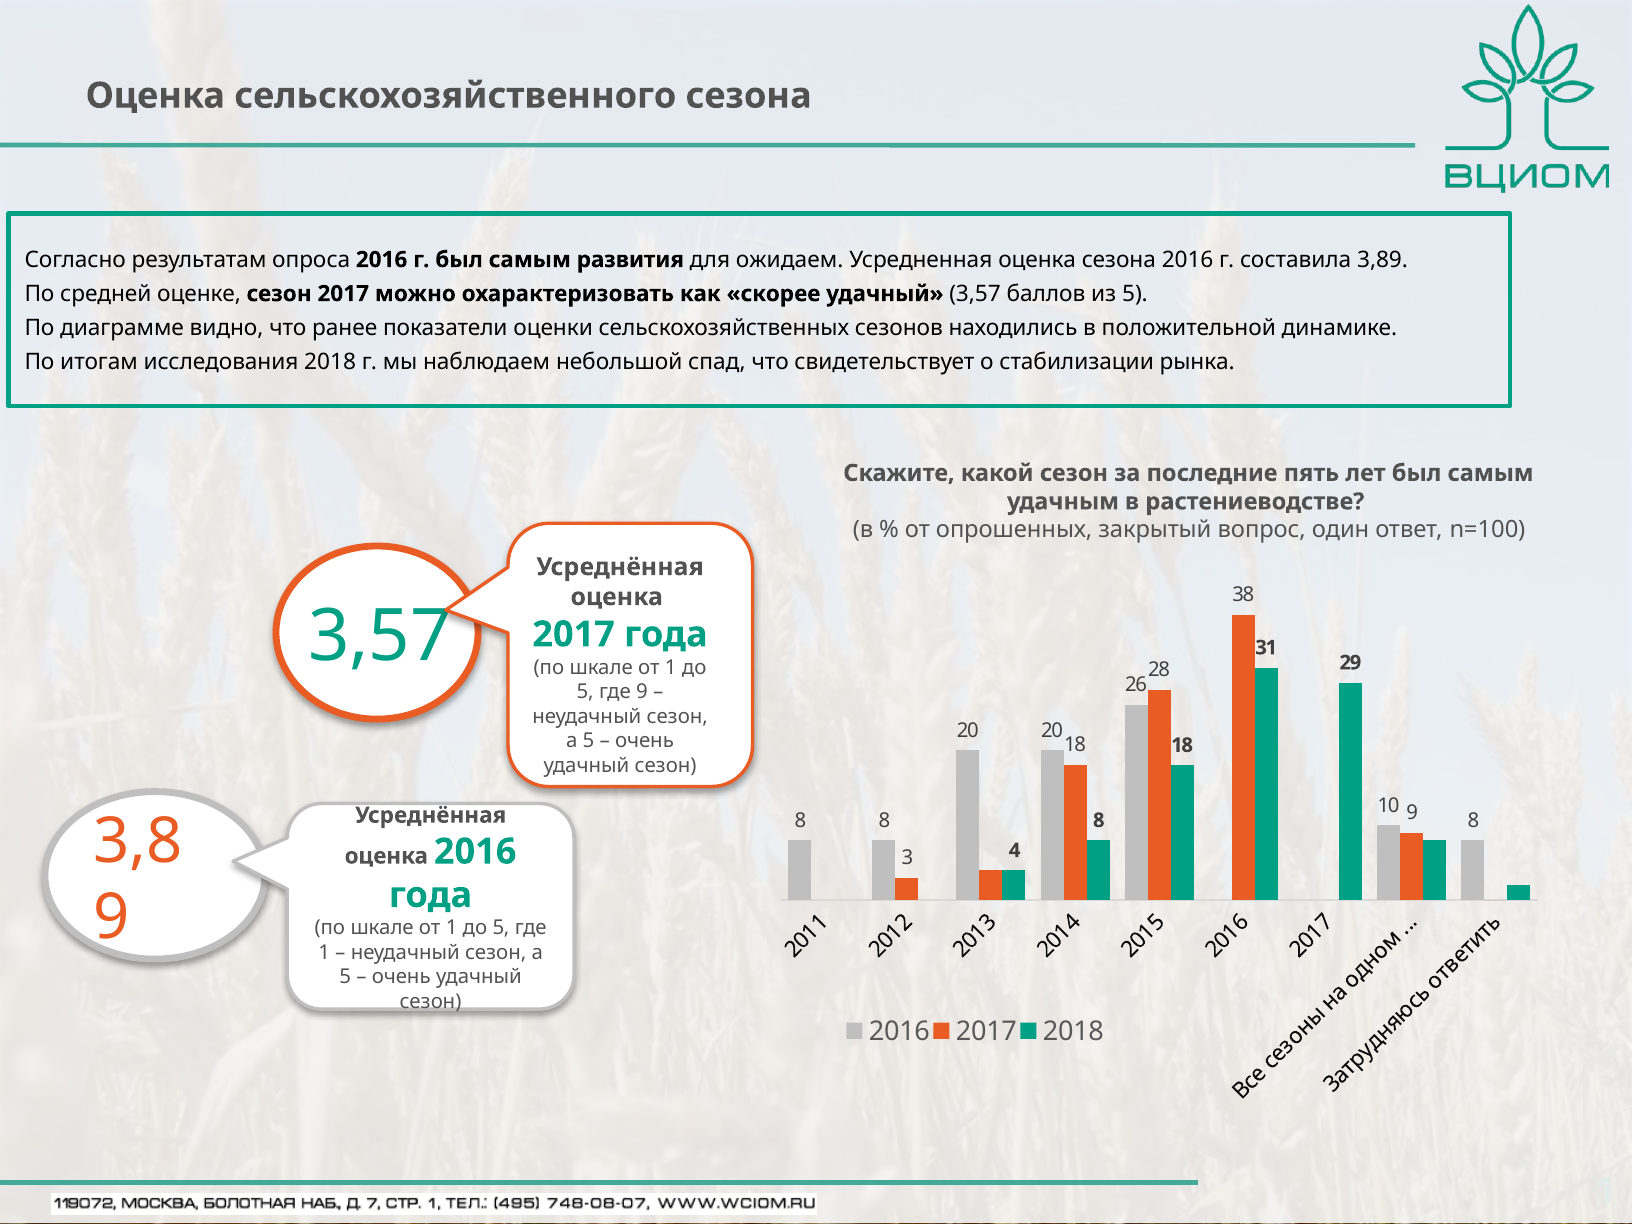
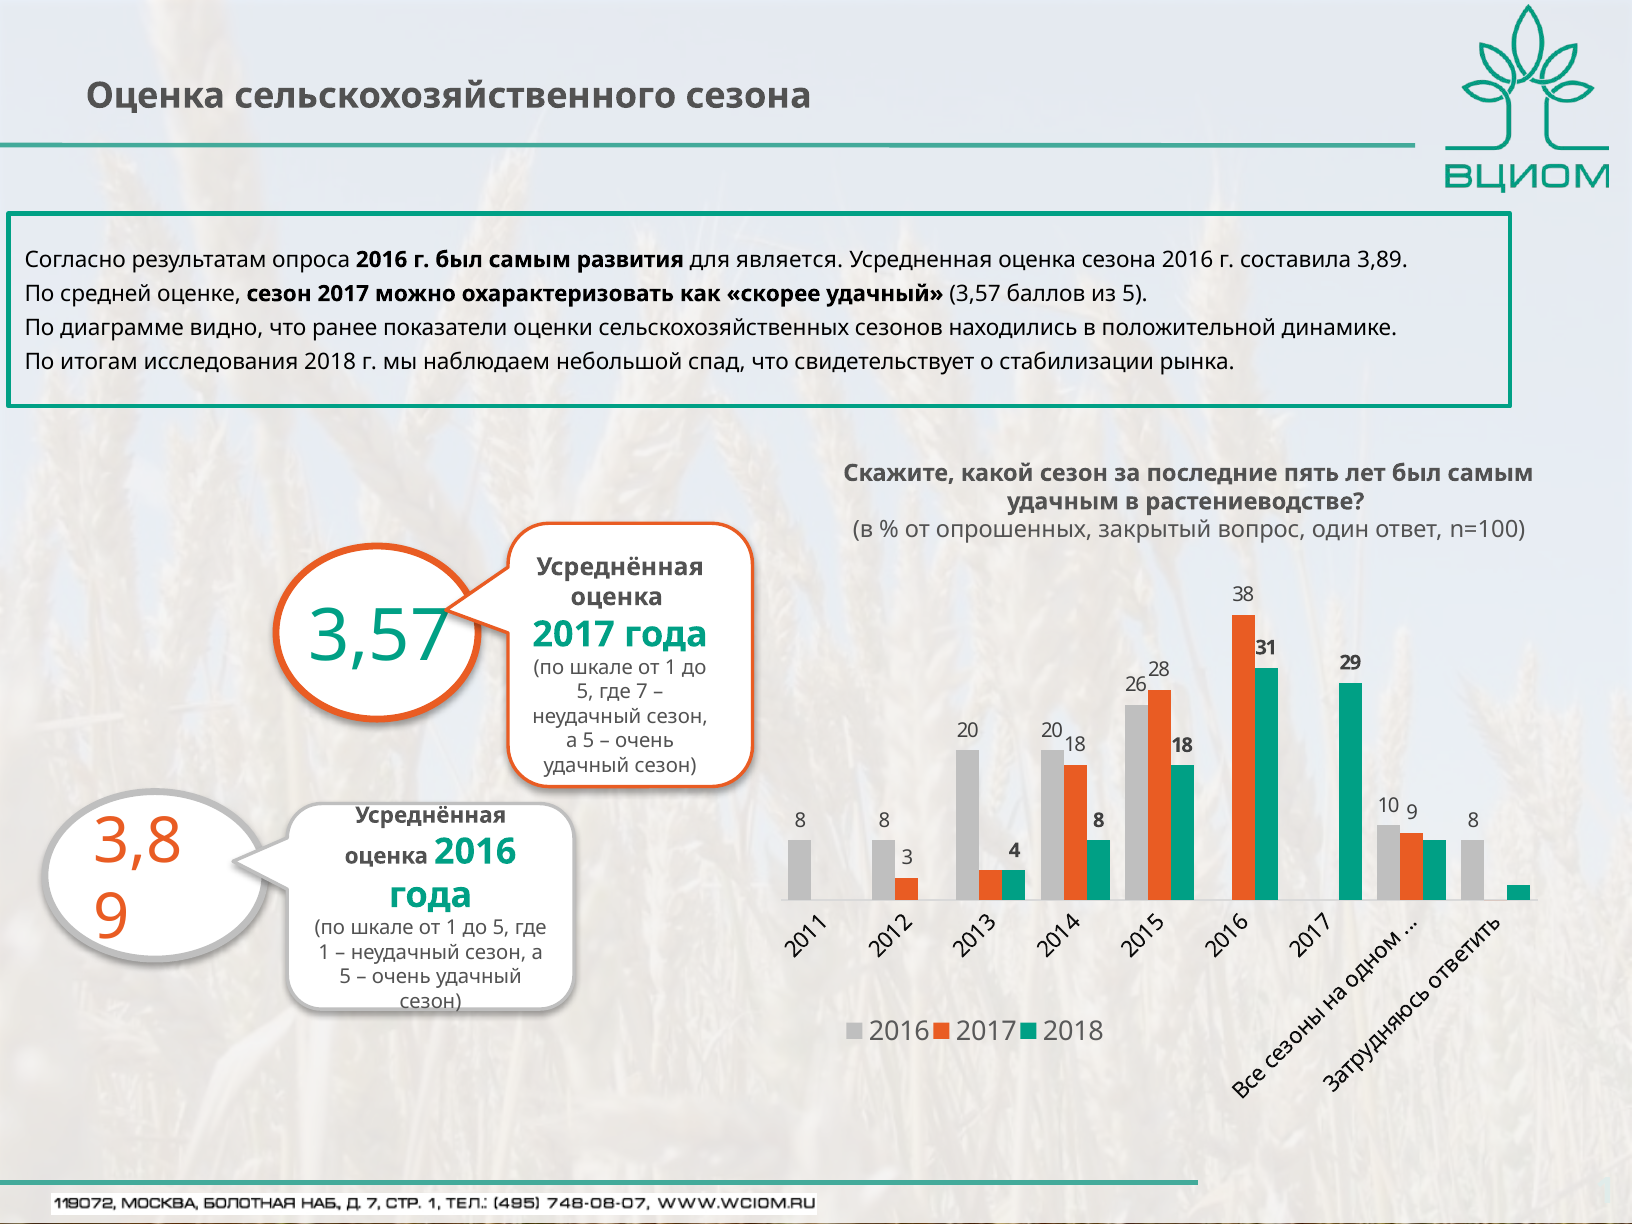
ожидаем: ожидаем -> является (790, 260)
где 9: 9 -> 7 (642, 692)
